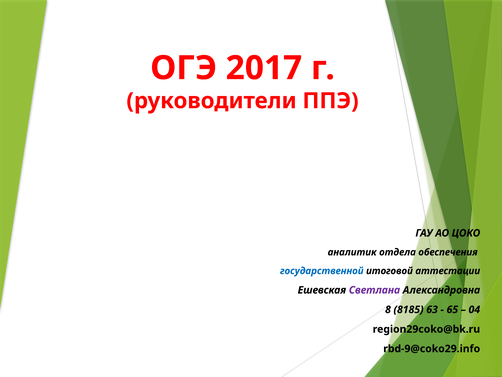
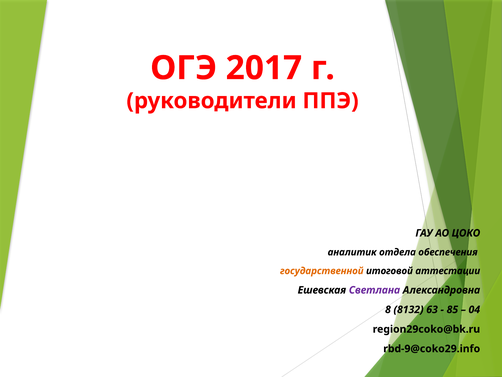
государственной colour: blue -> orange (322, 271)
8185: 8185 -> 8132 (409, 309)
65: 65 -> 85 (452, 309)
